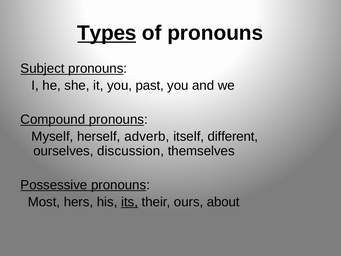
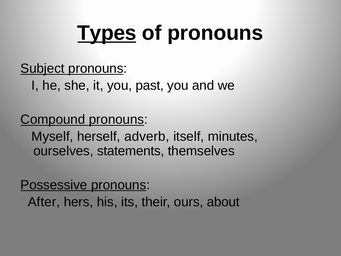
different: different -> minutes (233, 136)
discussion: discussion -> statements (131, 151)
Most: Most -> After (44, 202)
its underline: present -> none (130, 202)
